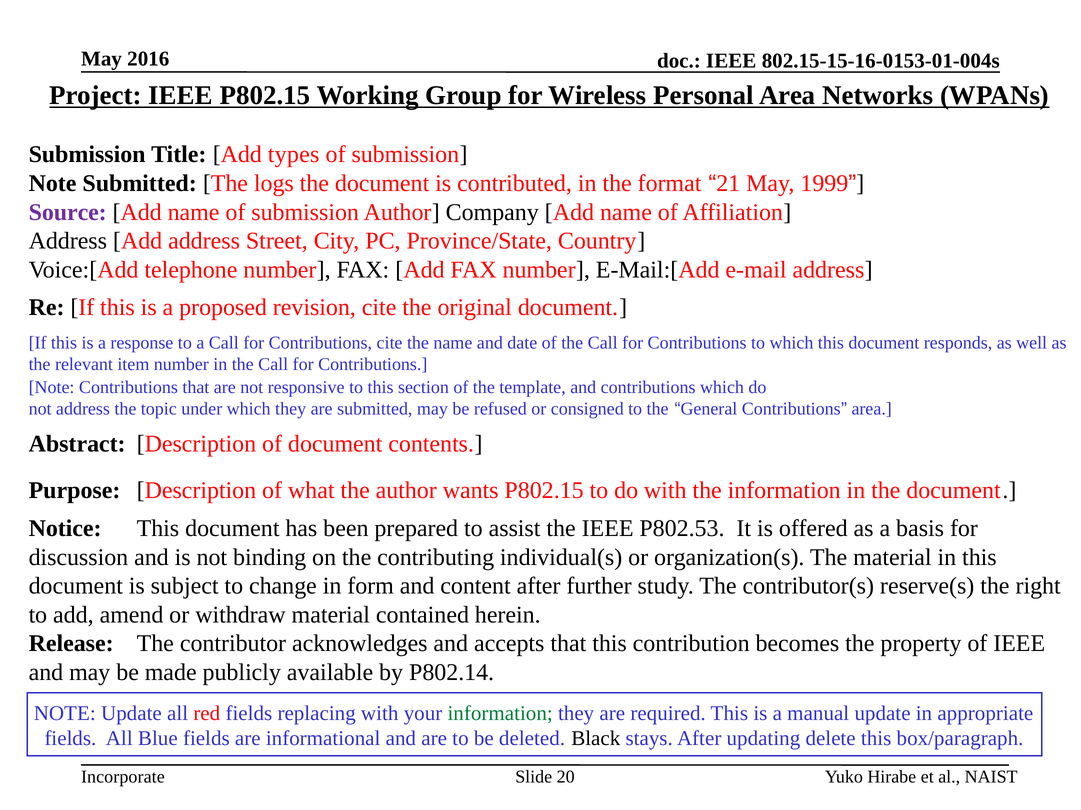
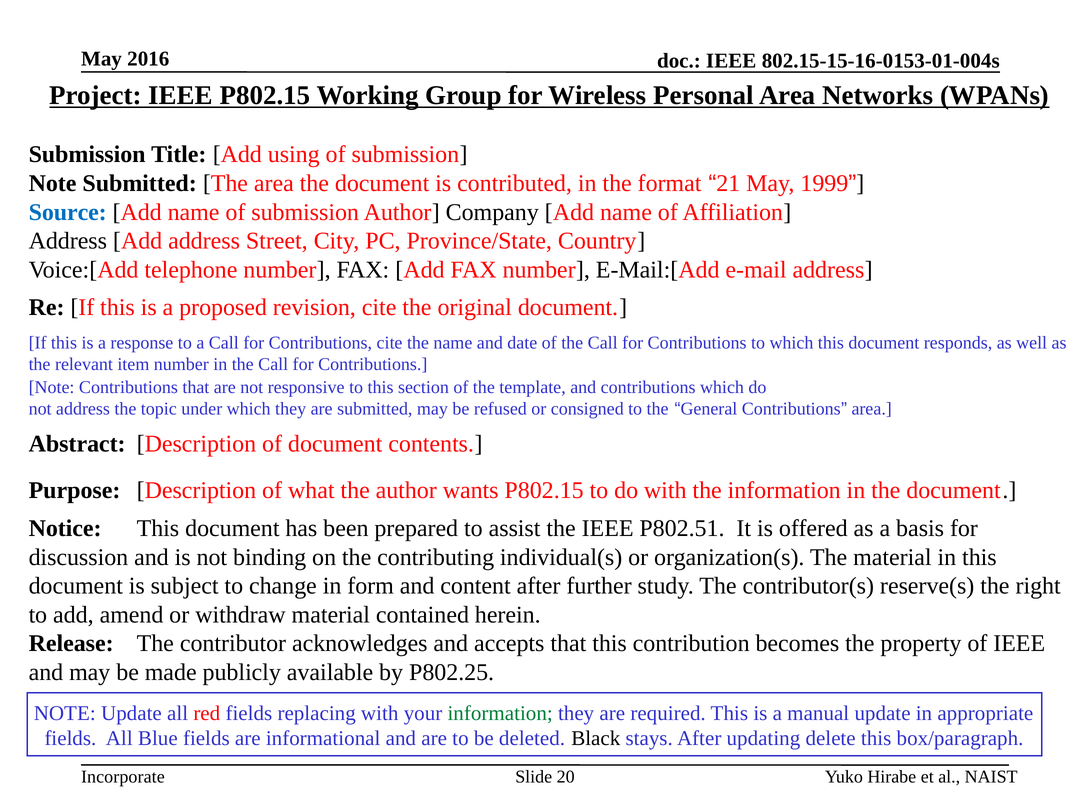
types: types -> using (294, 155)
The logs: logs -> area (274, 184)
Source colour: purple -> blue (68, 212)
P802.53: P802.53 -> P802.51 (682, 529)
P802.14: P802.14 -> P802.25 (452, 673)
